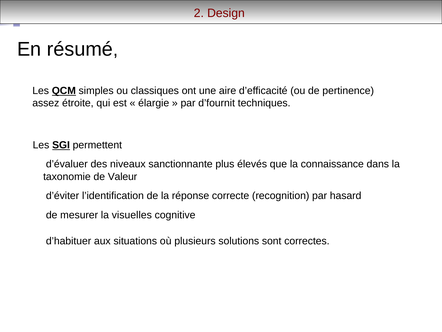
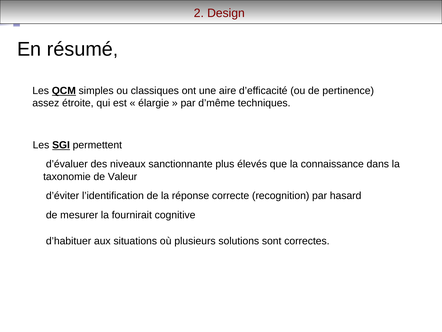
d’fournit: d’fournit -> d’même (217, 103)
visuelles: visuelles -> fournirait (132, 215)
